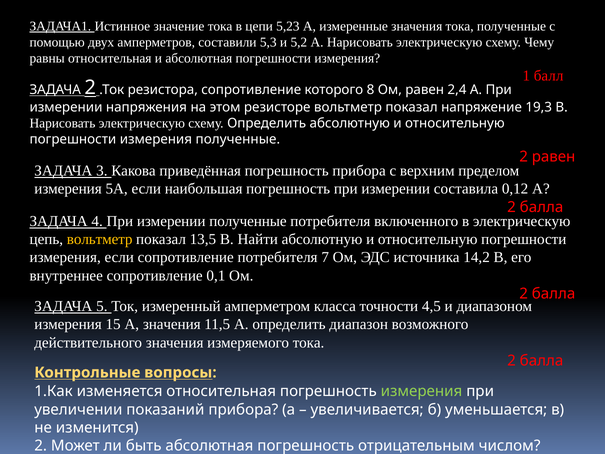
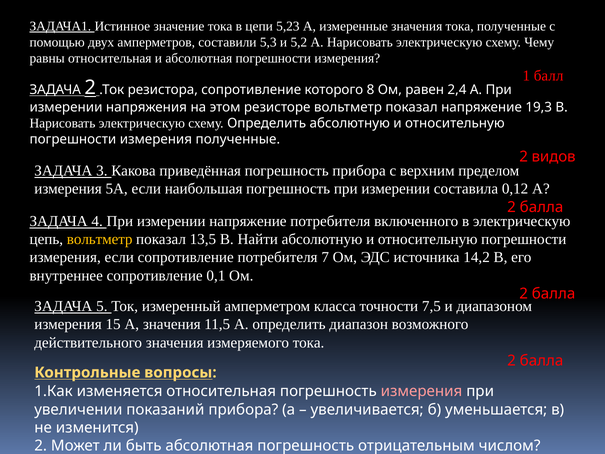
2 равен: равен -> видов (554, 157)
измерении полученные: полученные -> напряжение (248, 221)
4,5: 4,5 -> 7,5 (431, 306)
измерения colour: light green -> pink (422, 391)
